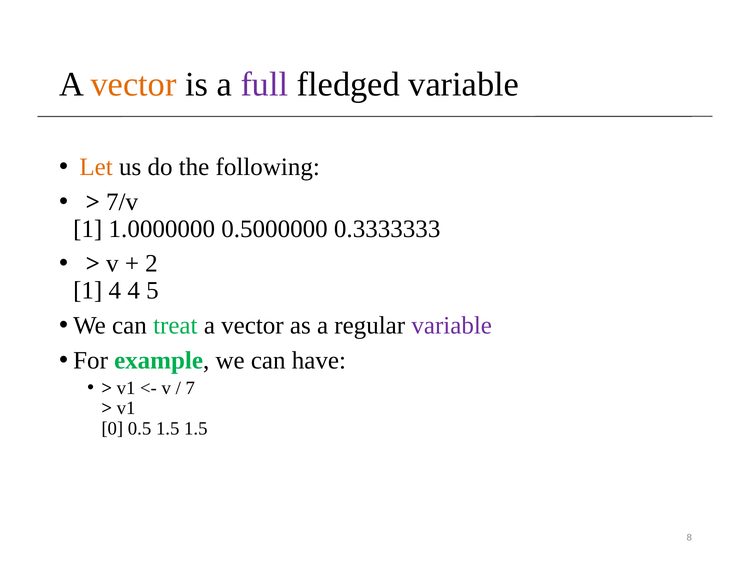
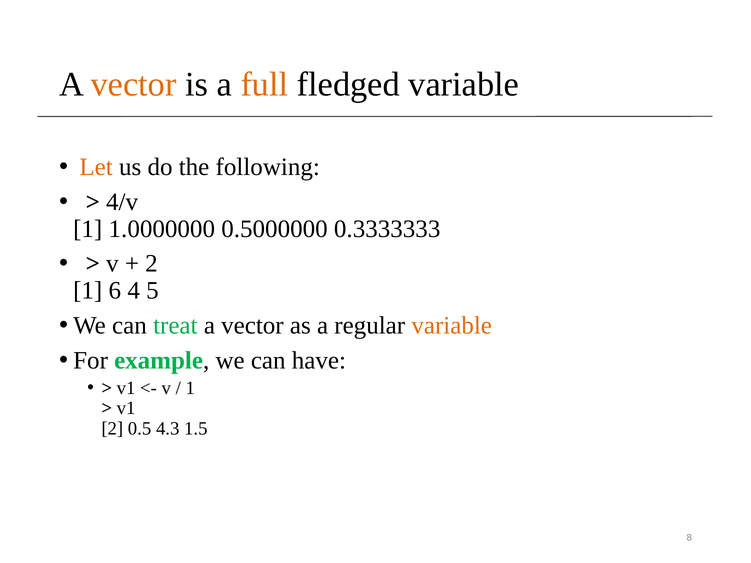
full colour: purple -> orange (264, 84)
7/v: 7/v -> 4/v (122, 202)
1 4: 4 -> 6 (115, 291)
variable colour: purple -> orange (452, 326)
7: 7 -> 1 (190, 388)
0: 0 -> 2 (112, 429)
0.5 1.5: 1.5 -> 4.3 (168, 429)
